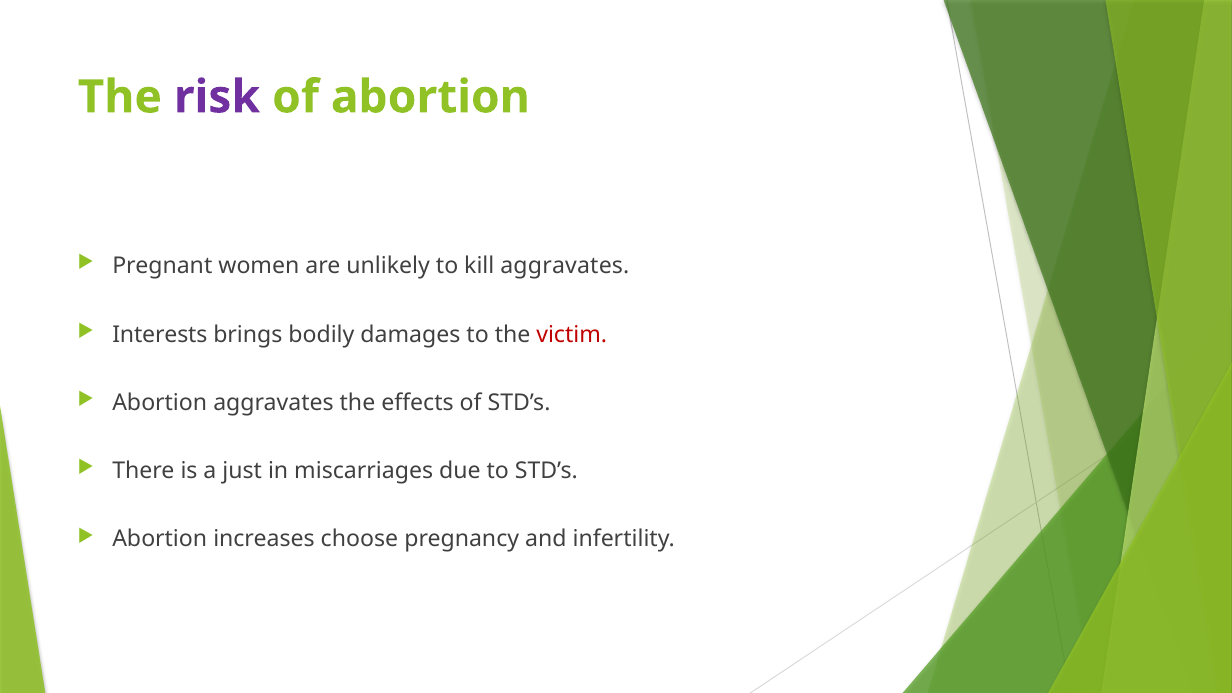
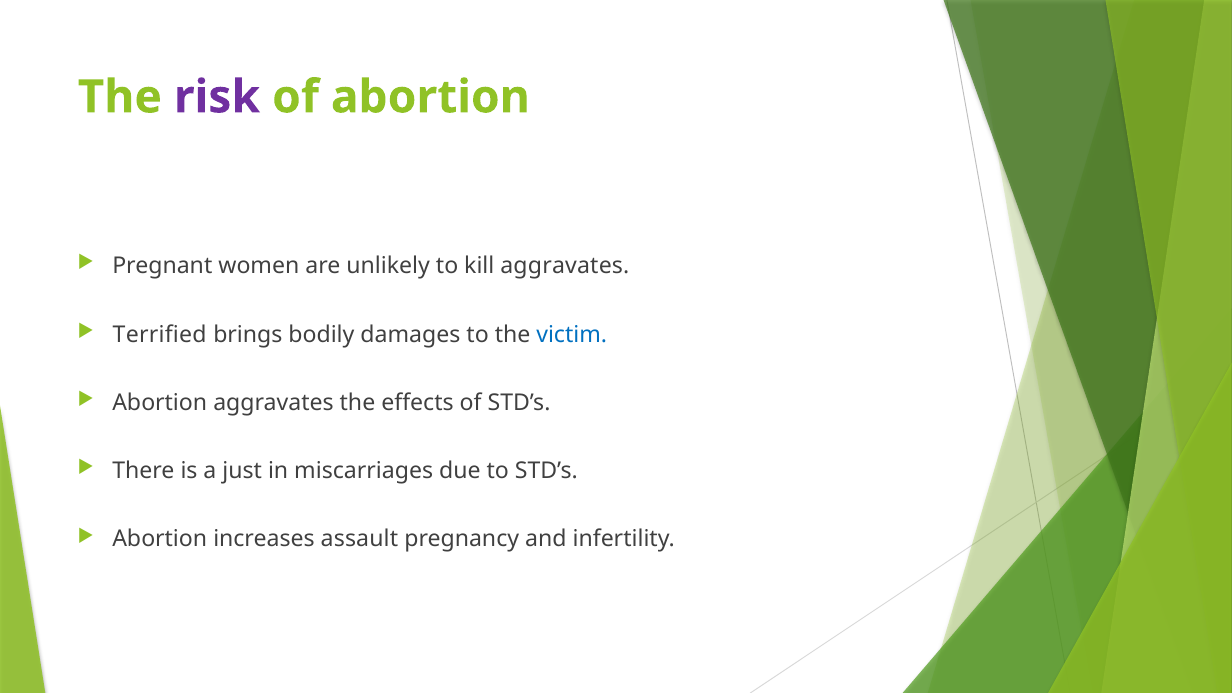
Interests: Interests -> Terrified (160, 334)
victim colour: red -> blue (572, 334)
choose: choose -> assault (359, 539)
